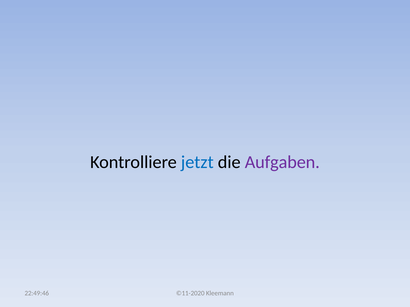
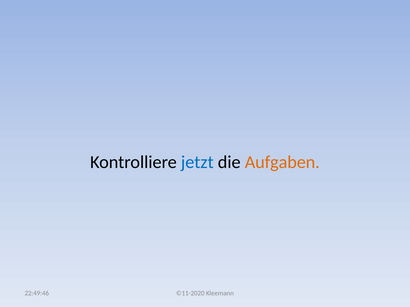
Aufgaben colour: purple -> orange (282, 163)
